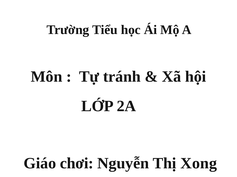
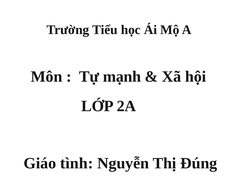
tránh: tránh -> mạnh (122, 77)
chơi: chơi -> tình (77, 164)
Xong: Xong -> Đúng (199, 164)
